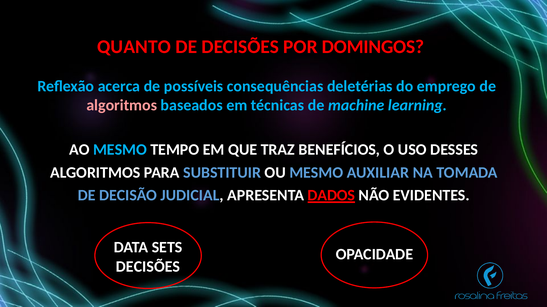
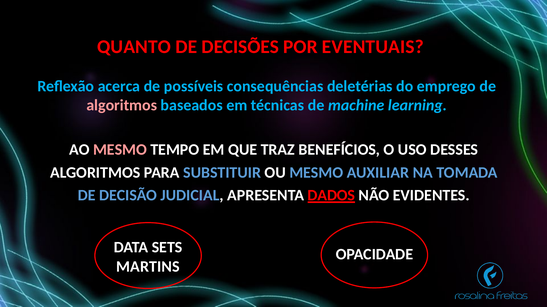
DOMINGOS: DOMINGOS -> EVENTUAIS (373, 47)
MESMO colour: light blue -> pink (120, 150)
DECISÕES: DECISÕES -> MARTINS (148, 267)
